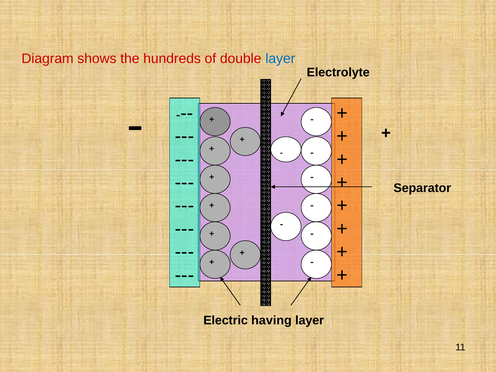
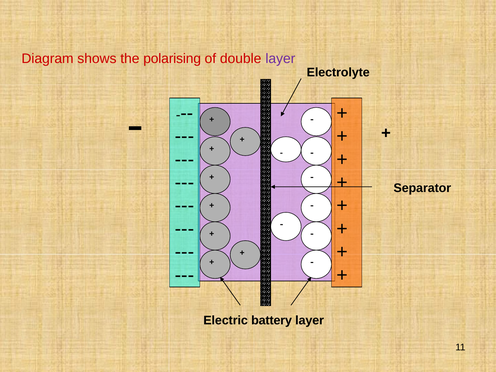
hundreds: hundreds -> polarising (172, 58)
layer colour: blue -> purple (280, 58)
having: having -> battery (272, 321)
